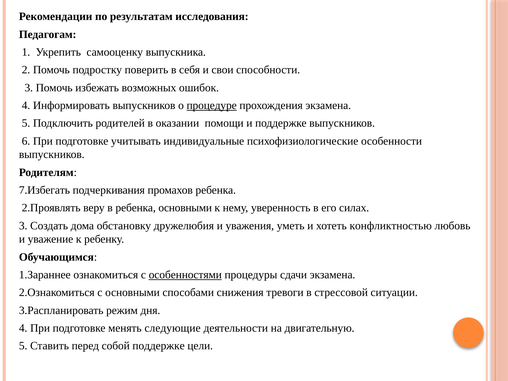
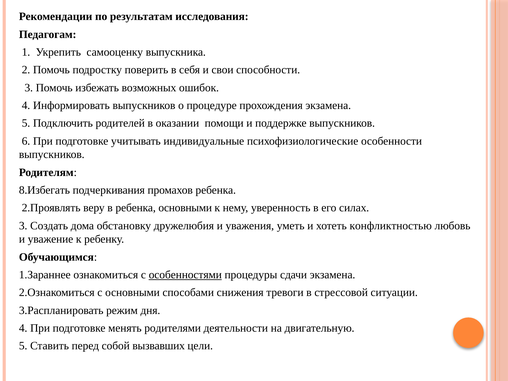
процедуре underline: present -> none (212, 105)
7.Избегать: 7.Избегать -> 8.Избегать (44, 190)
следующие: следующие -> родителями (173, 328)
собой поддержке: поддержке -> вызвавших (159, 346)
